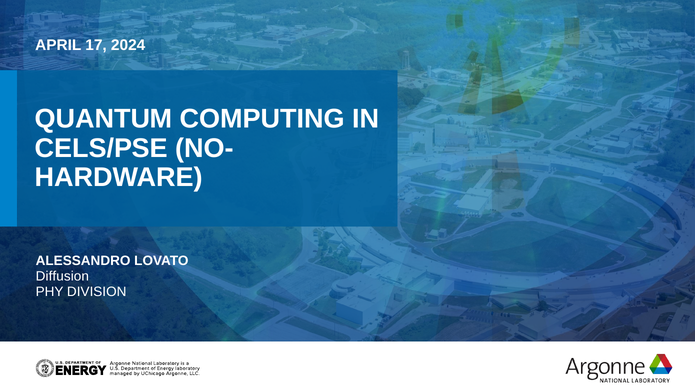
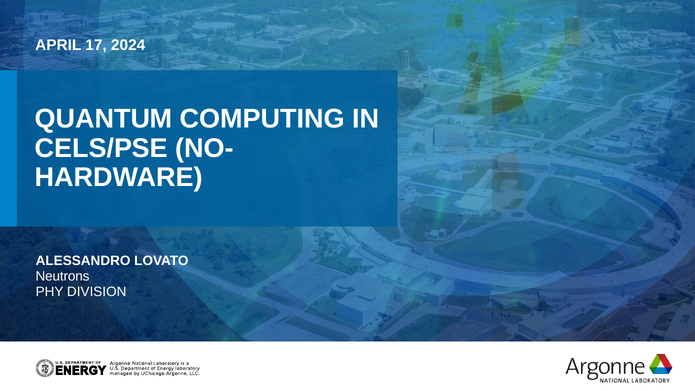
Diffusion: Diffusion -> Neutrons (62, 276)
